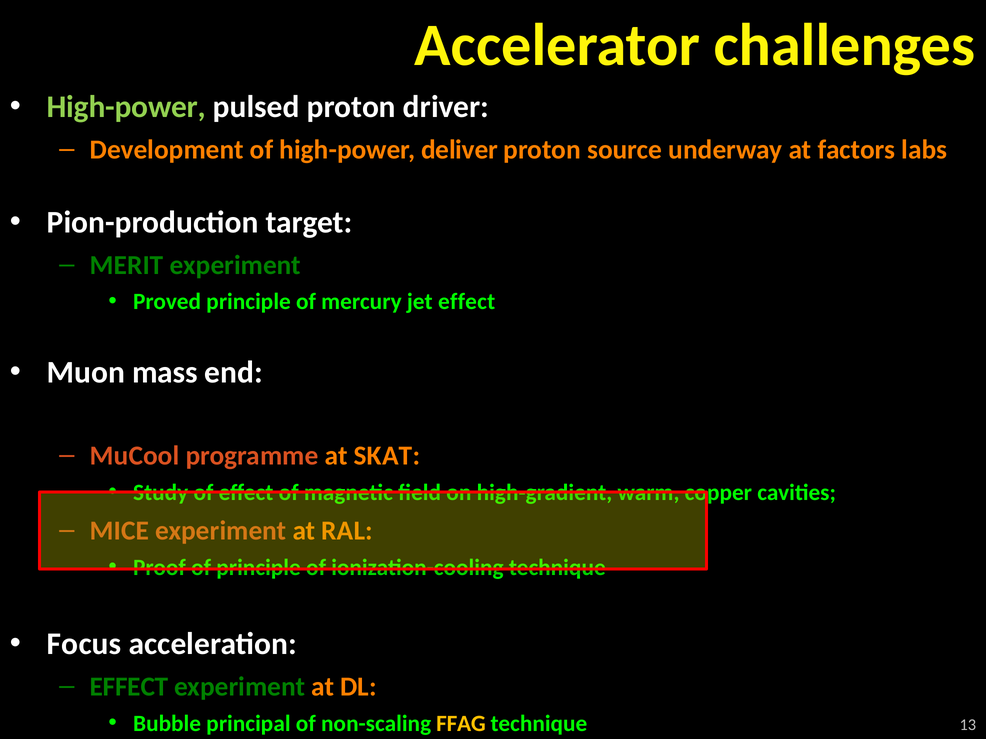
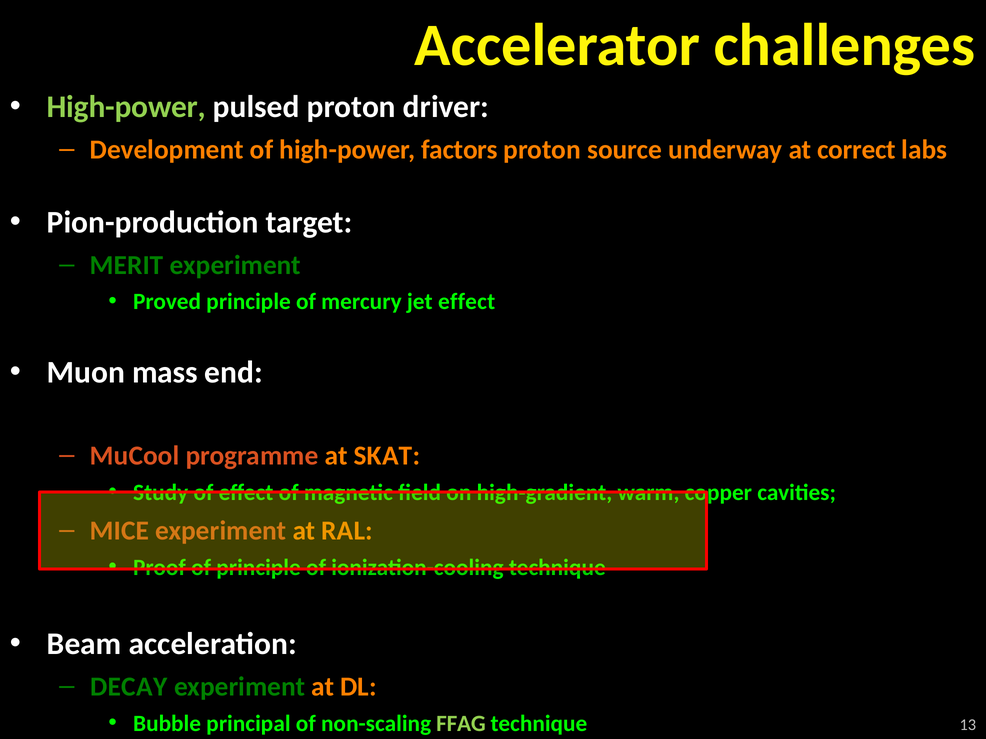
deliver: deliver -> factors (459, 150)
factors: factors -> correct (856, 150)
Focus: Focus -> Beam (84, 644)
EFFECT: EFFECT -> DECAY (129, 687)
FFAG colour: yellow -> light green (461, 724)
